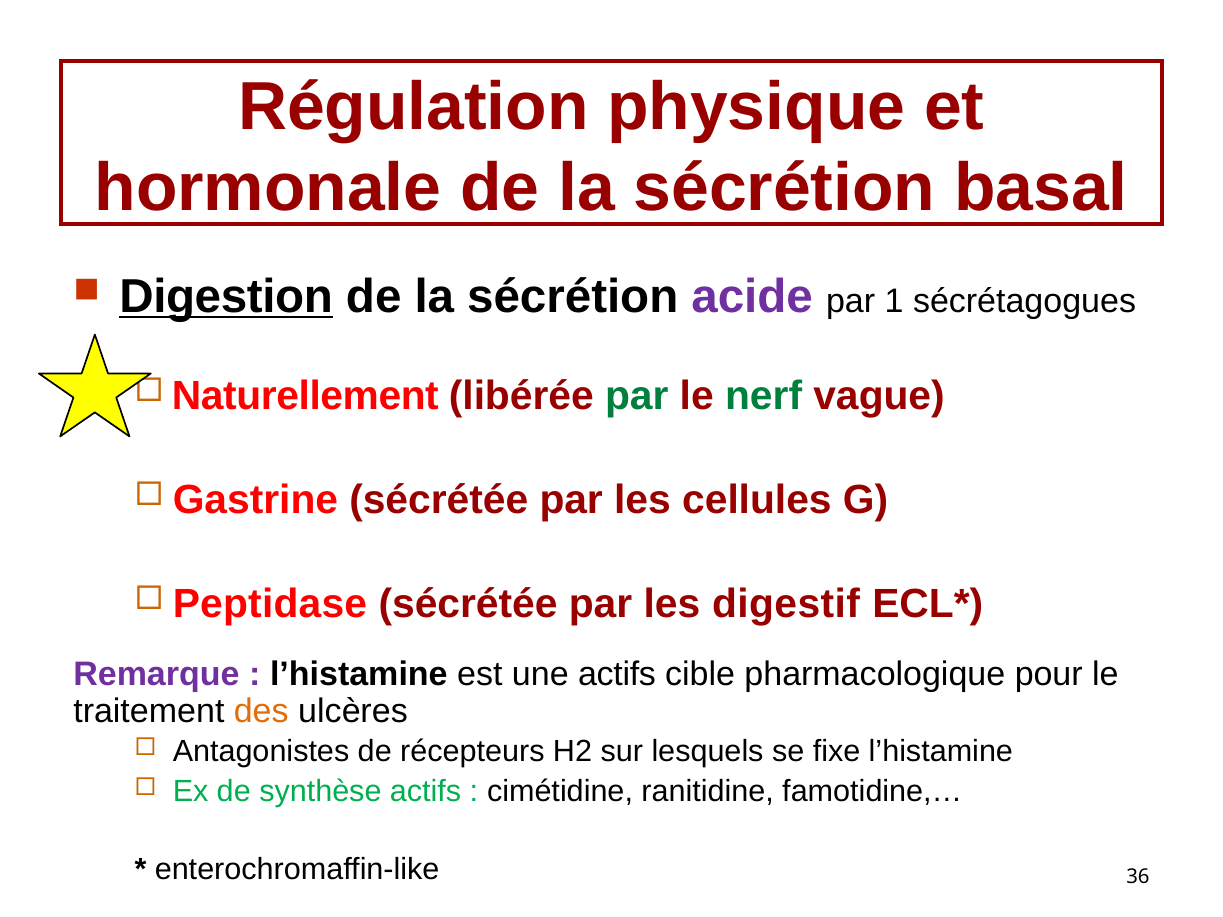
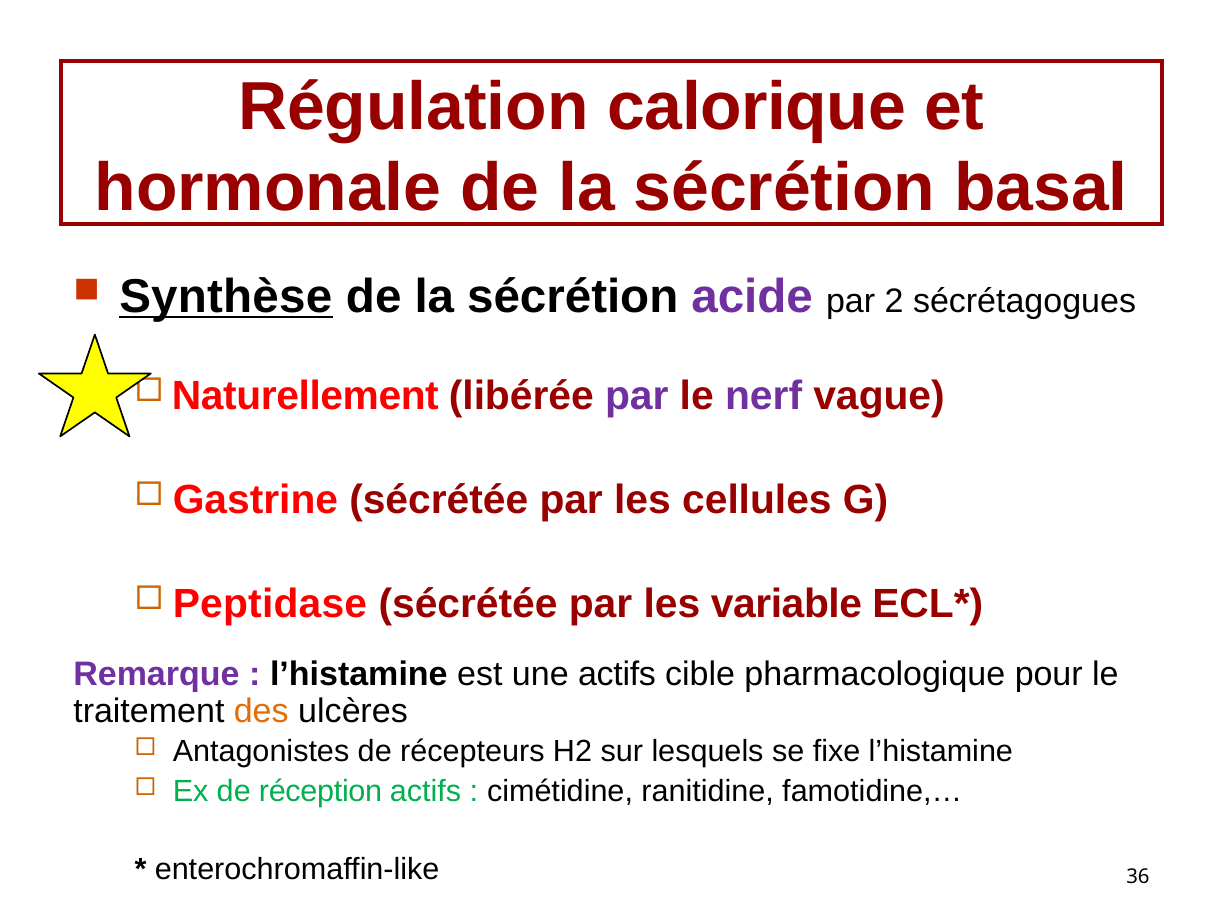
physique: physique -> calorique (757, 107)
Digestion: Digestion -> Synthèse (226, 297)
1: 1 -> 2 (894, 301)
par colour: green -> purple (637, 396)
nerf colour: green -> purple (764, 396)
digestif: digestif -> variable (786, 604)
synthèse: synthèse -> réception (321, 791)
